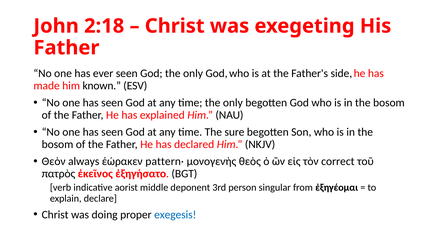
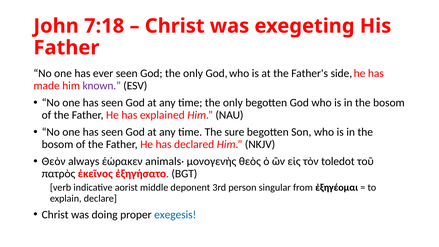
2:18: 2:18 -> 7:18 (104, 26)
known colour: black -> purple (102, 86)
pattern·: pattern· -> animals· (165, 161)
correct: correct -> toledot (338, 161)
